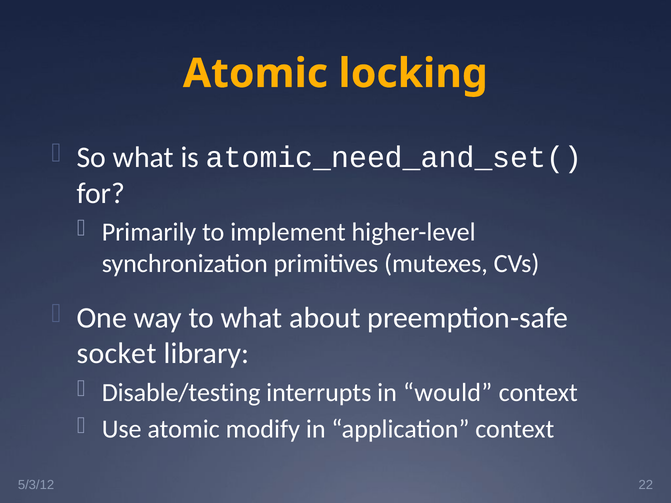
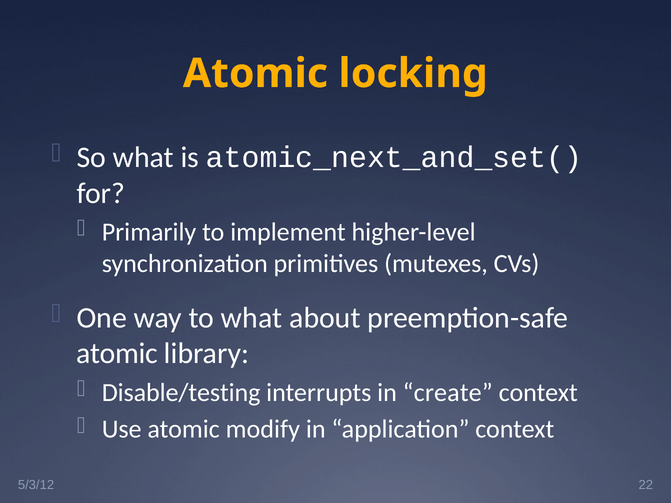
atomic_need_and_set(: atomic_need_and_set( -> atomic_next_and_set( (394, 158)
socket: socket -> atomic (117, 354)
would: would -> create (448, 393)
